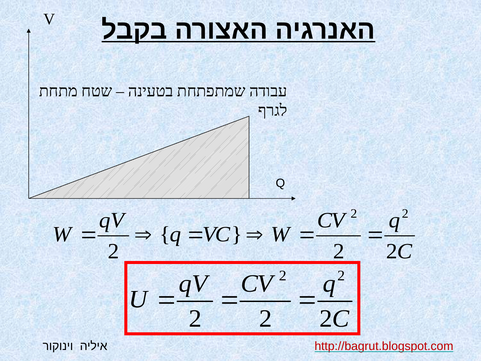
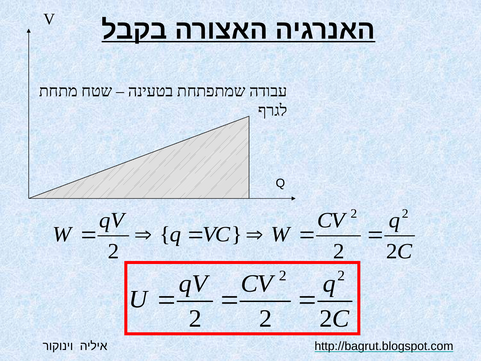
http://bagrut.blogspot.com colour: red -> black (384, 346)
